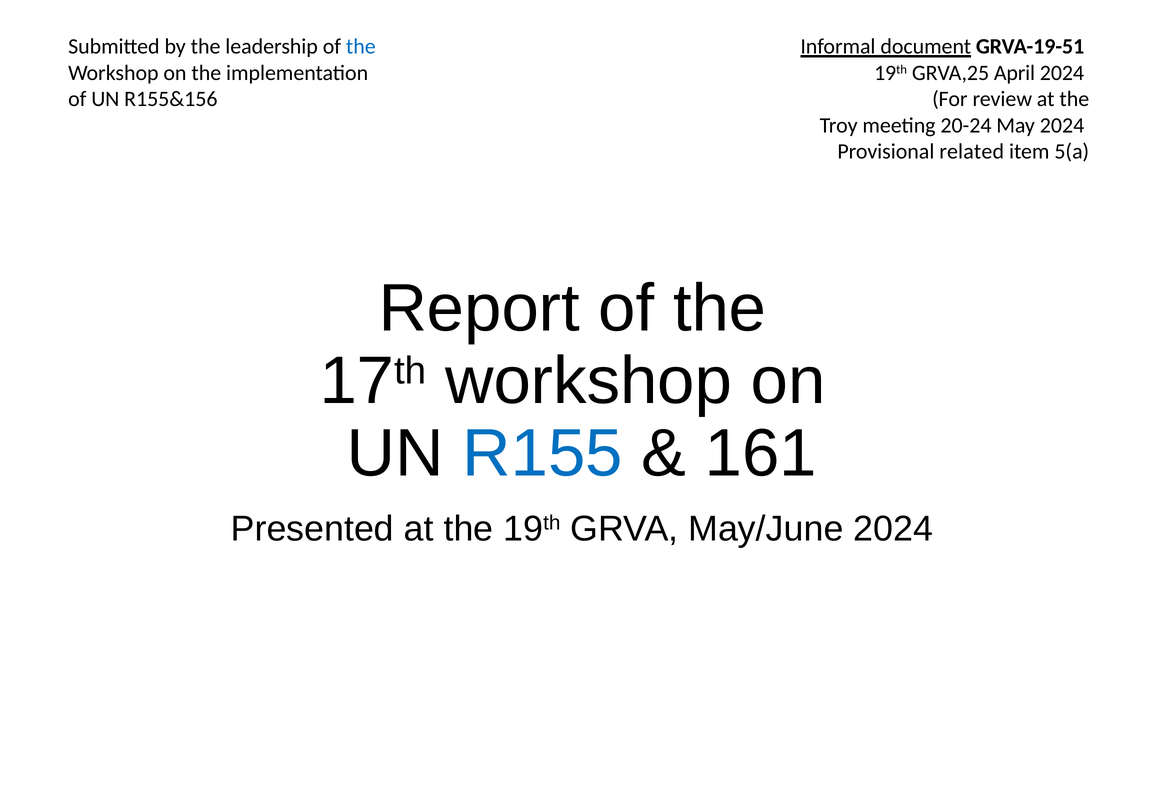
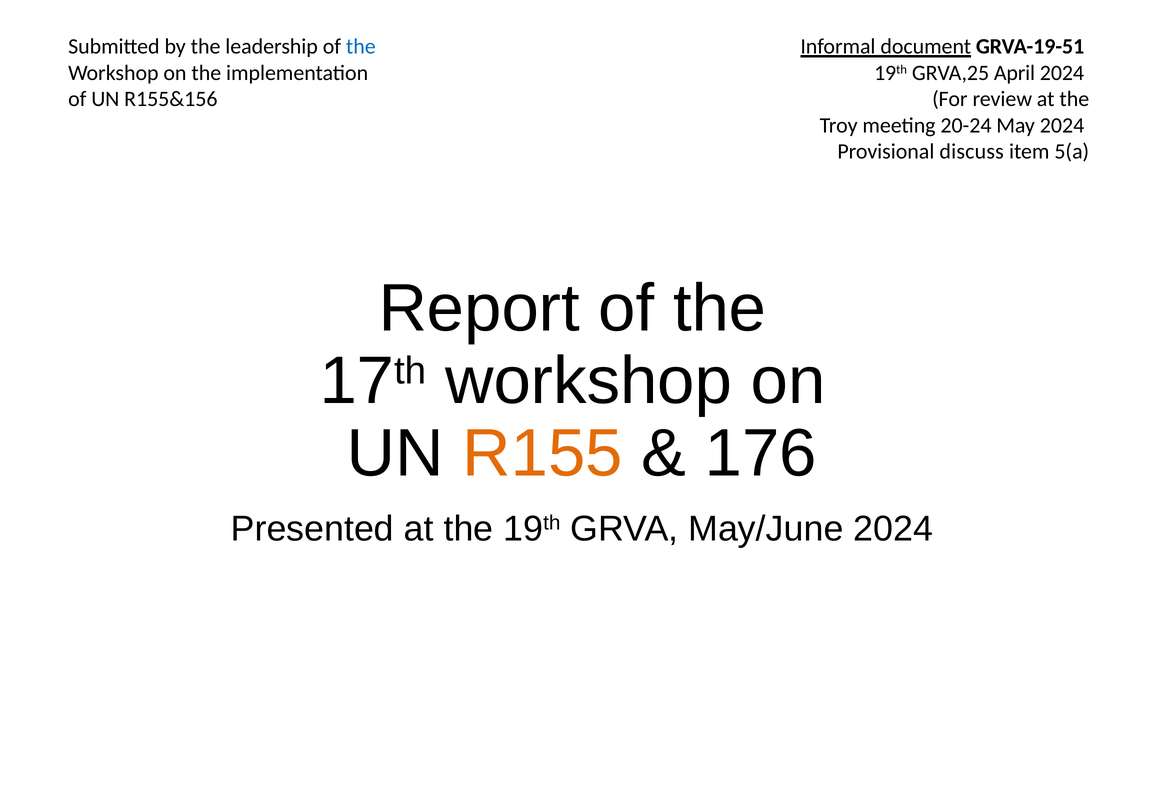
related: related -> discuss (972, 152)
R155 colour: blue -> orange (543, 454)
161: 161 -> 176 (761, 454)
